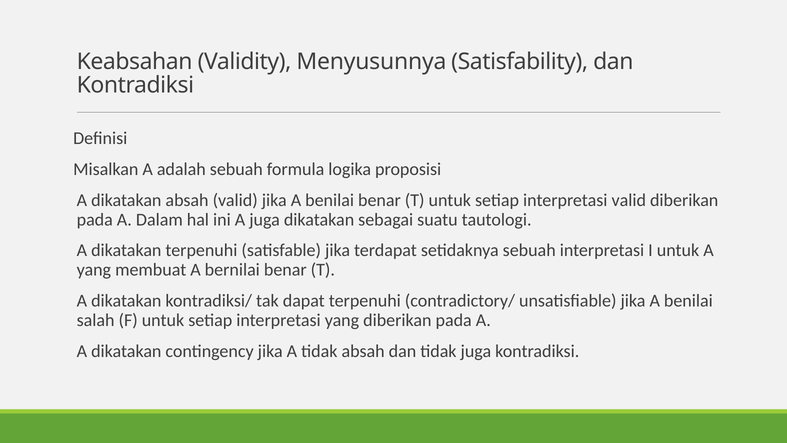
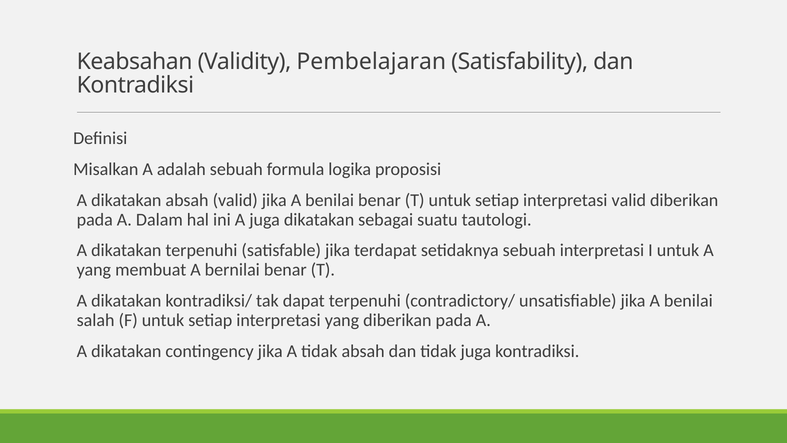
Menyusunnya: Menyusunnya -> Pembelajaran (371, 62)
